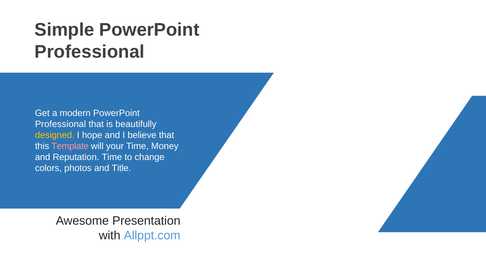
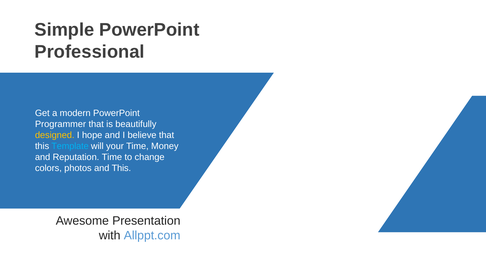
Professional: Professional -> Programmer (61, 124)
Template colour: pink -> light blue (70, 146)
and Title: Title -> This (121, 168)
